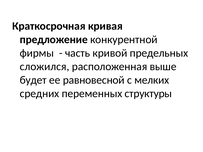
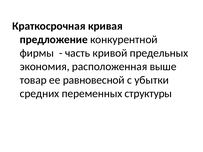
сложился: сложился -> экономия (45, 67)
будет: будет -> товар (33, 80)
мелких: мелких -> убытки (152, 80)
